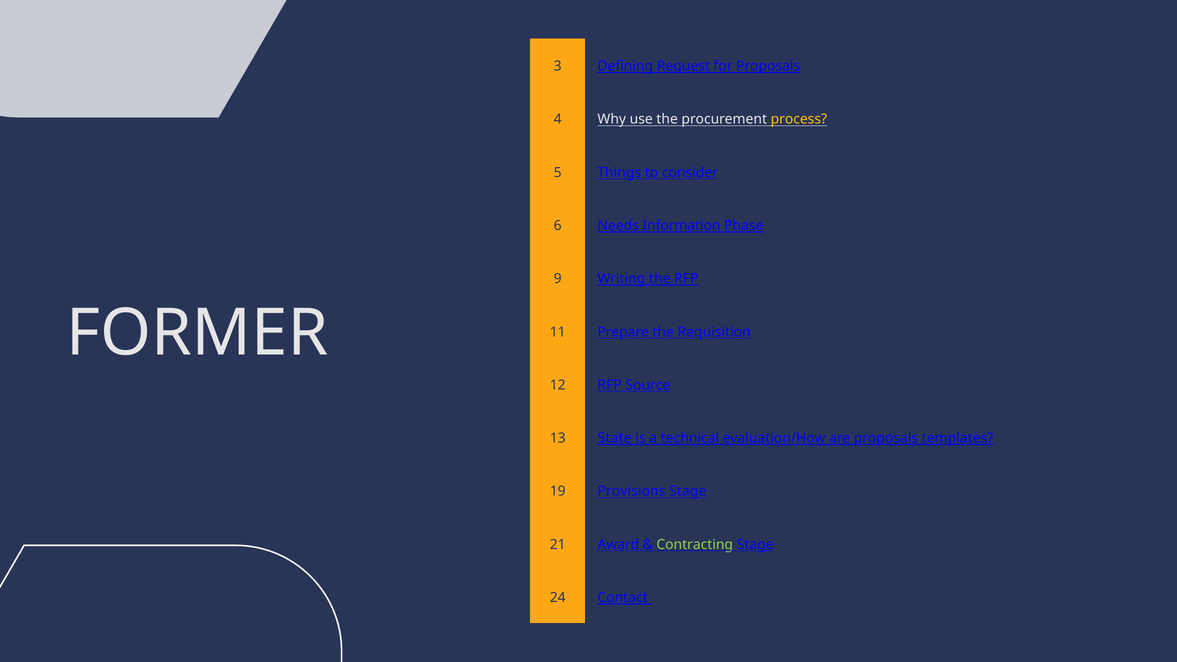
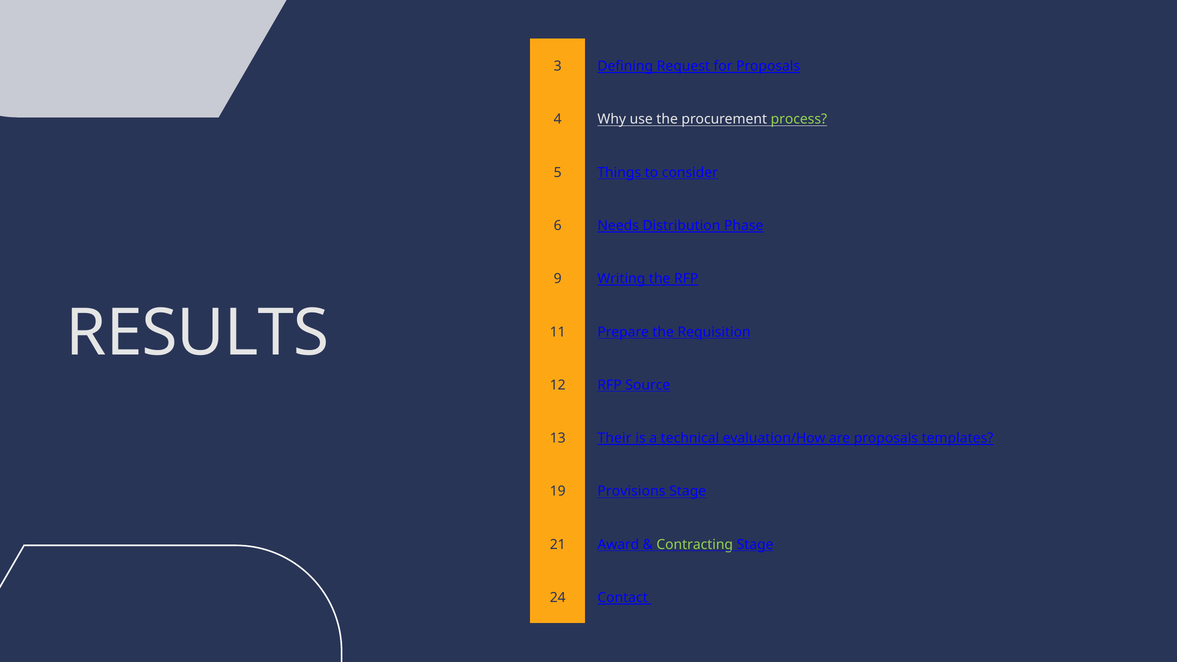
process colour: yellow -> light green (799, 119)
Information: Information -> Distribution (681, 226)
FORMER: FORMER -> RESULTS (198, 333)
State: State -> Their (615, 438)
